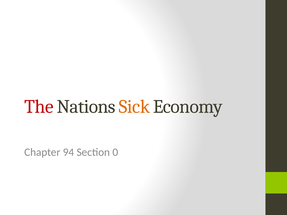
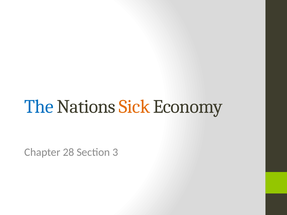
The colour: red -> blue (39, 107)
94: 94 -> 28 (69, 152)
0: 0 -> 3 (115, 152)
